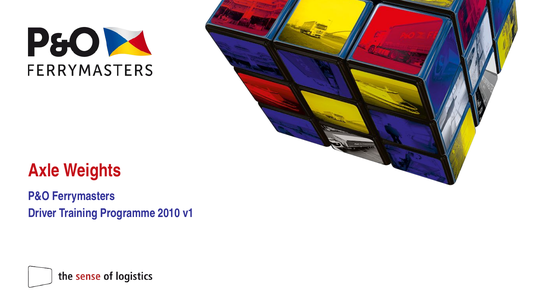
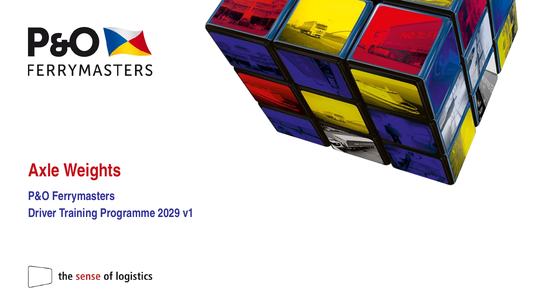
2010: 2010 -> 2029 (169, 214)
